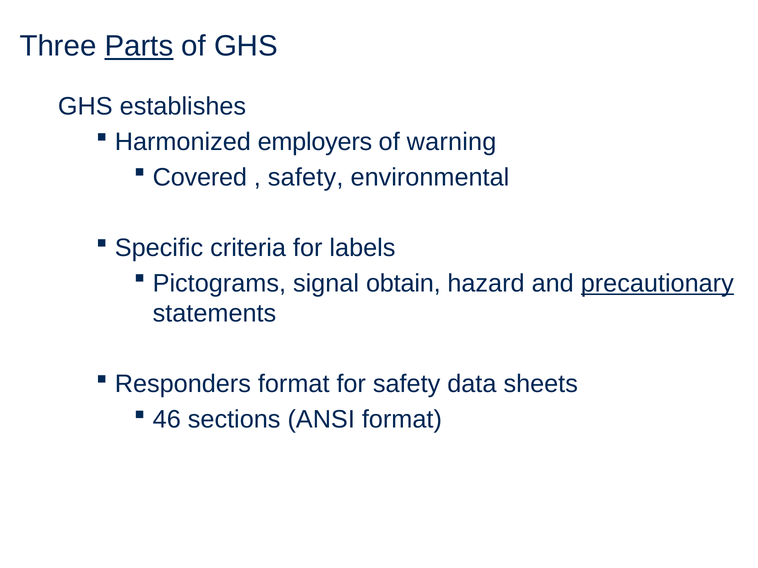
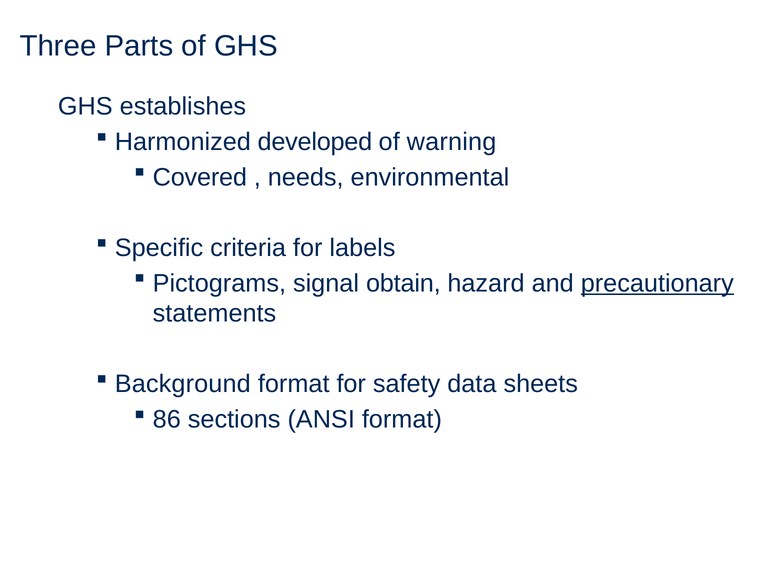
Parts underline: present -> none (139, 46)
employers: employers -> developed (315, 142)
safety: safety -> needs (306, 177)
Responders: Responders -> Background (183, 384)
46: 46 -> 86 (167, 420)
